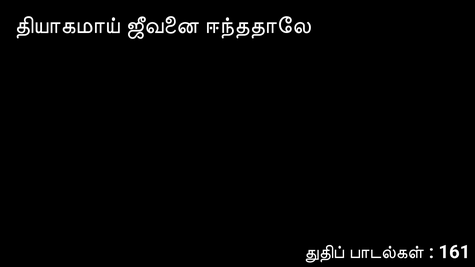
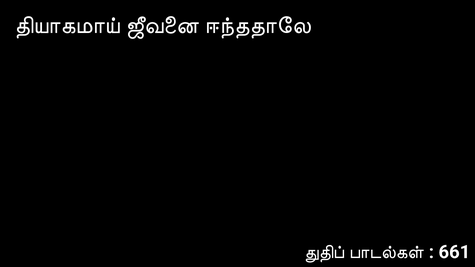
161: 161 -> 661 (454, 252)
